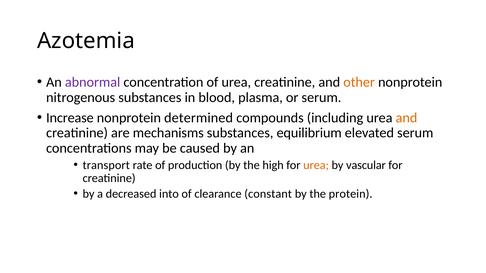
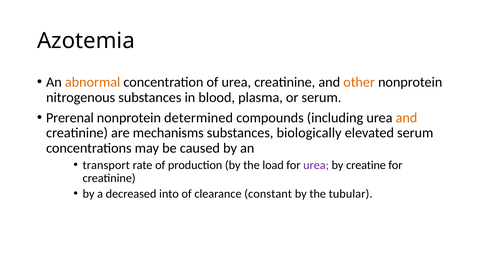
abnormal colour: purple -> orange (93, 82)
Increase: Increase -> Prerenal (70, 118)
equilibrium: equilibrium -> biologically (309, 133)
high: high -> load (273, 165)
urea colour: orange -> purple (316, 165)
vascular: vascular -> creatine (366, 165)
protein: protein -> tubular (351, 194)
